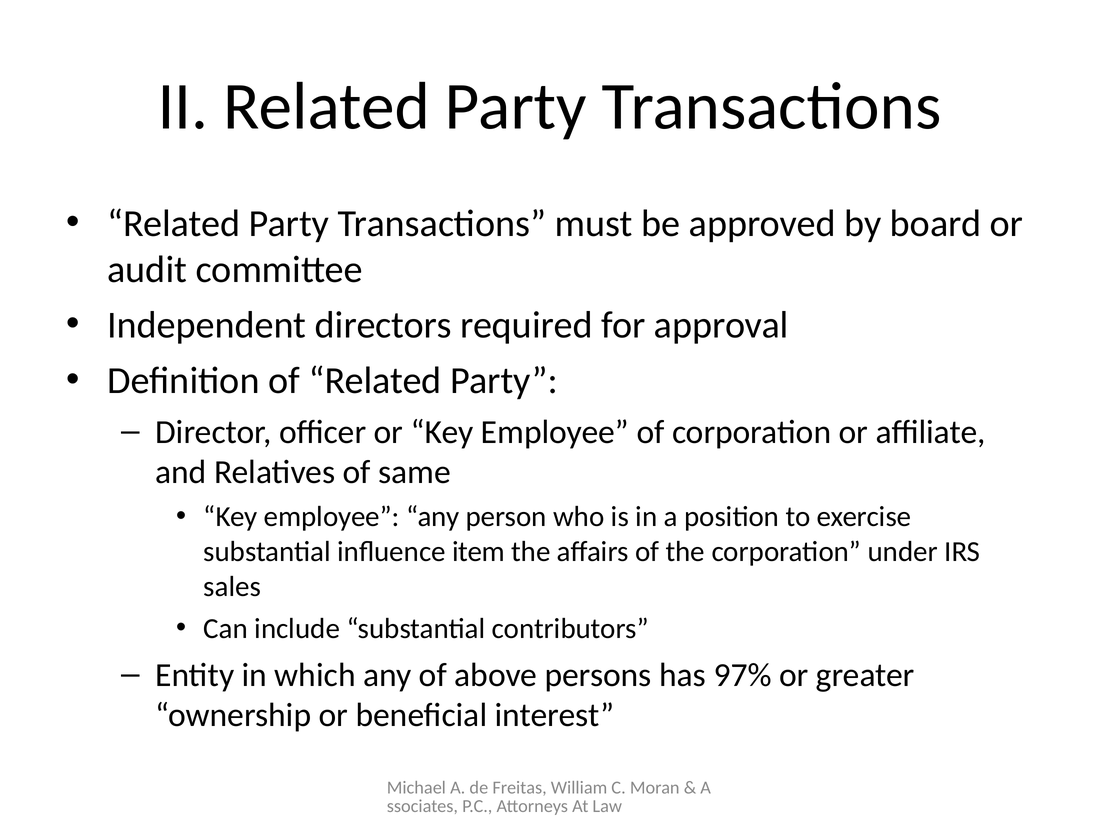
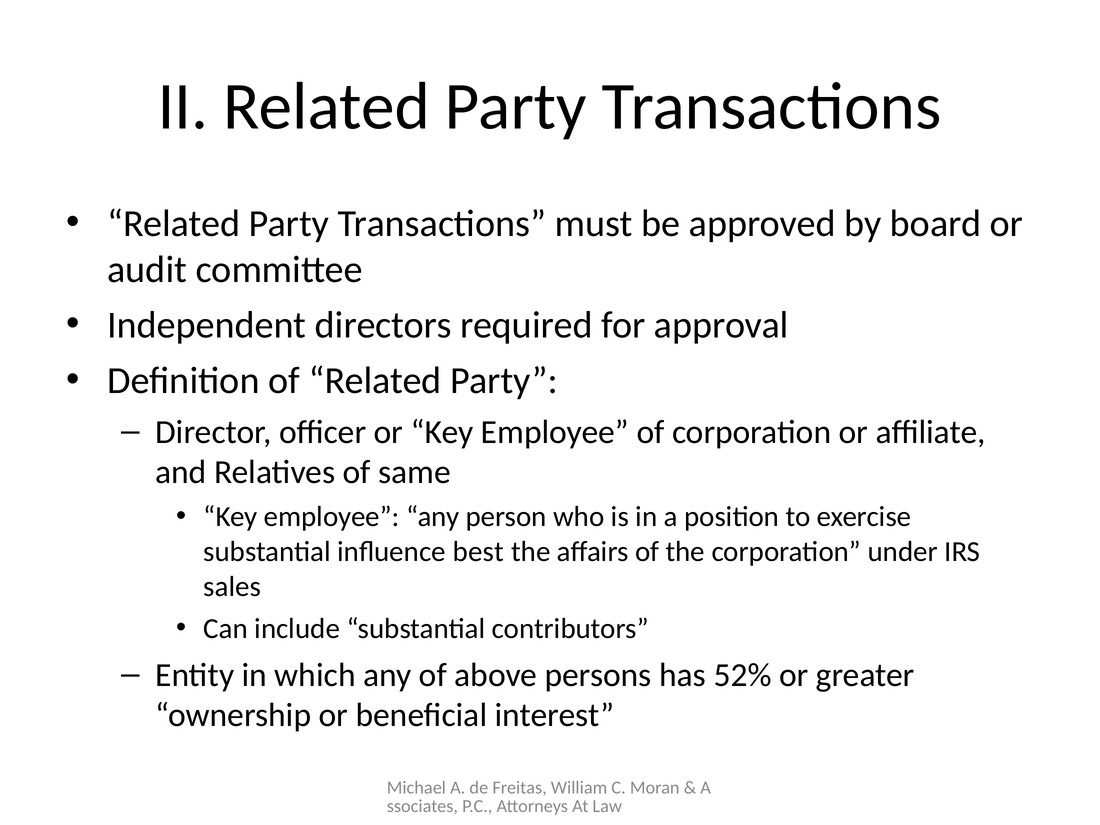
item: item -> best (478, 552)
97%: 97% -> 52% (743, 675)
